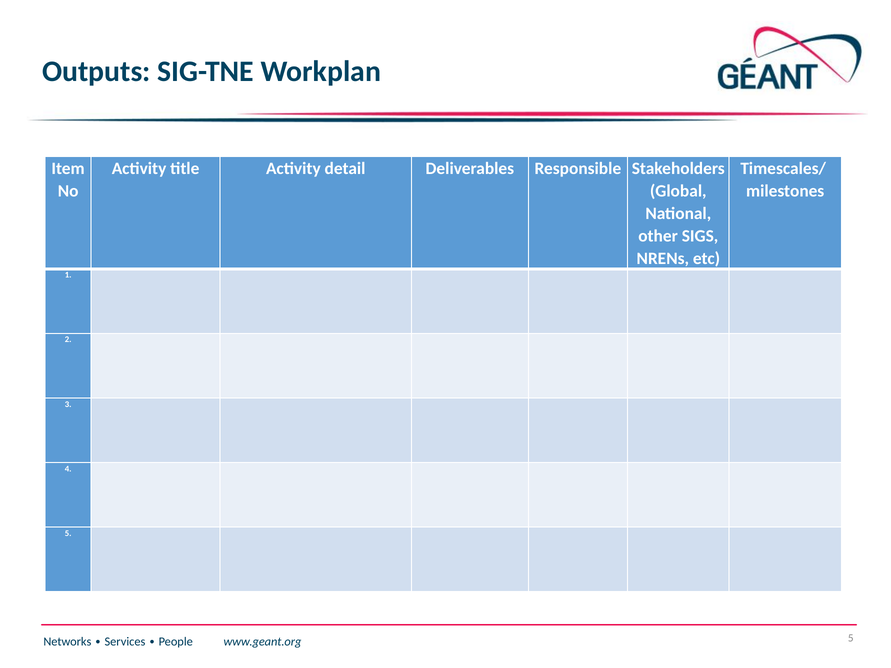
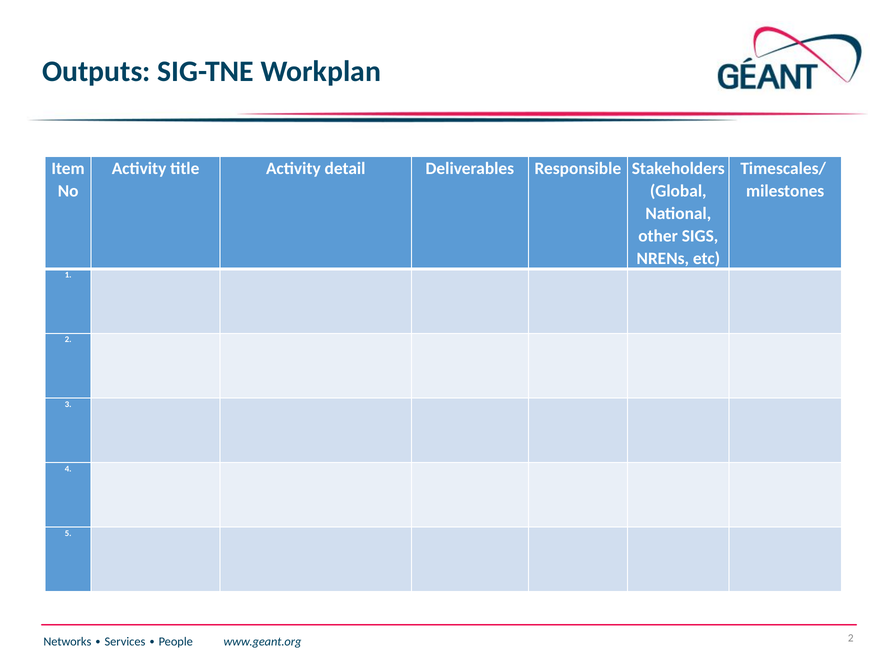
5: 5 -> 2 (851, 638)
